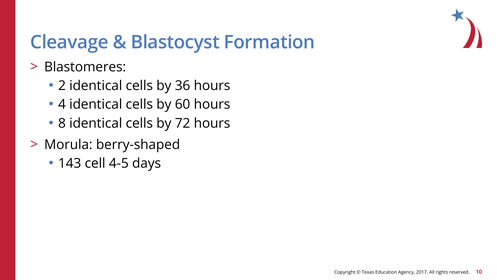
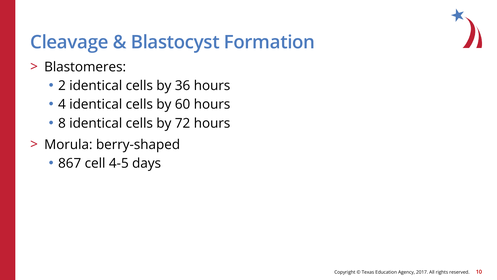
143: 143 -> 867 (70, 163)
